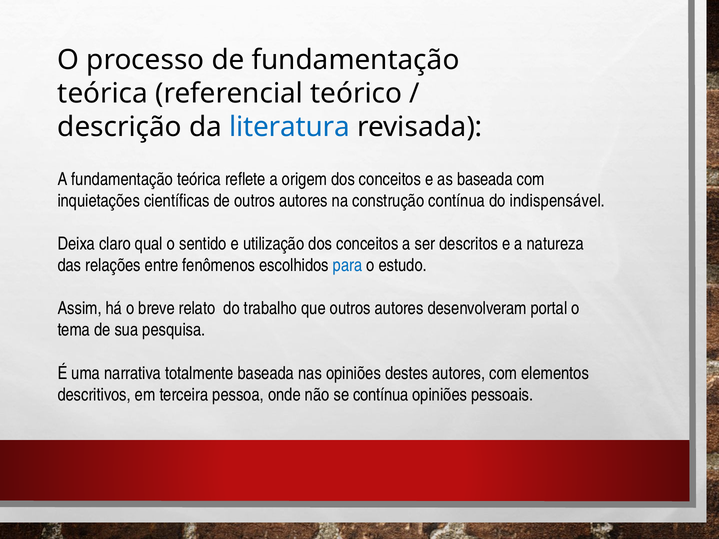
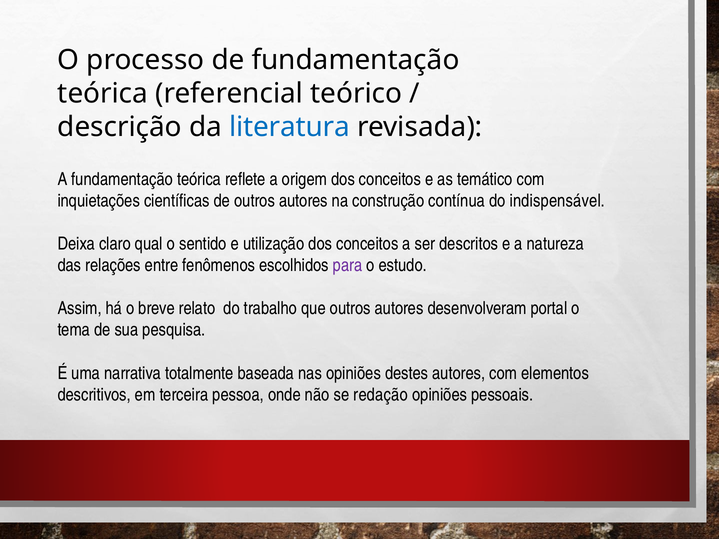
as baseada: baseada -> temático (485, 179)
para colour: blue -> purple (348, 265)
se contínua: contínua -> redação (381, 395)
